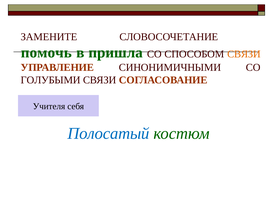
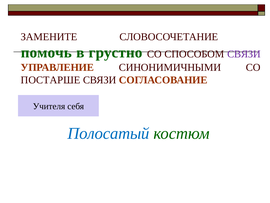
пришла: пришла -> грустно (116, 52)
СВЯЗИ colour: orange -> purple (244, 54)
ГОЛУБЫМИ: ГОЛУБЫМИ -> ПОСТАРШЕ (51, 80)
